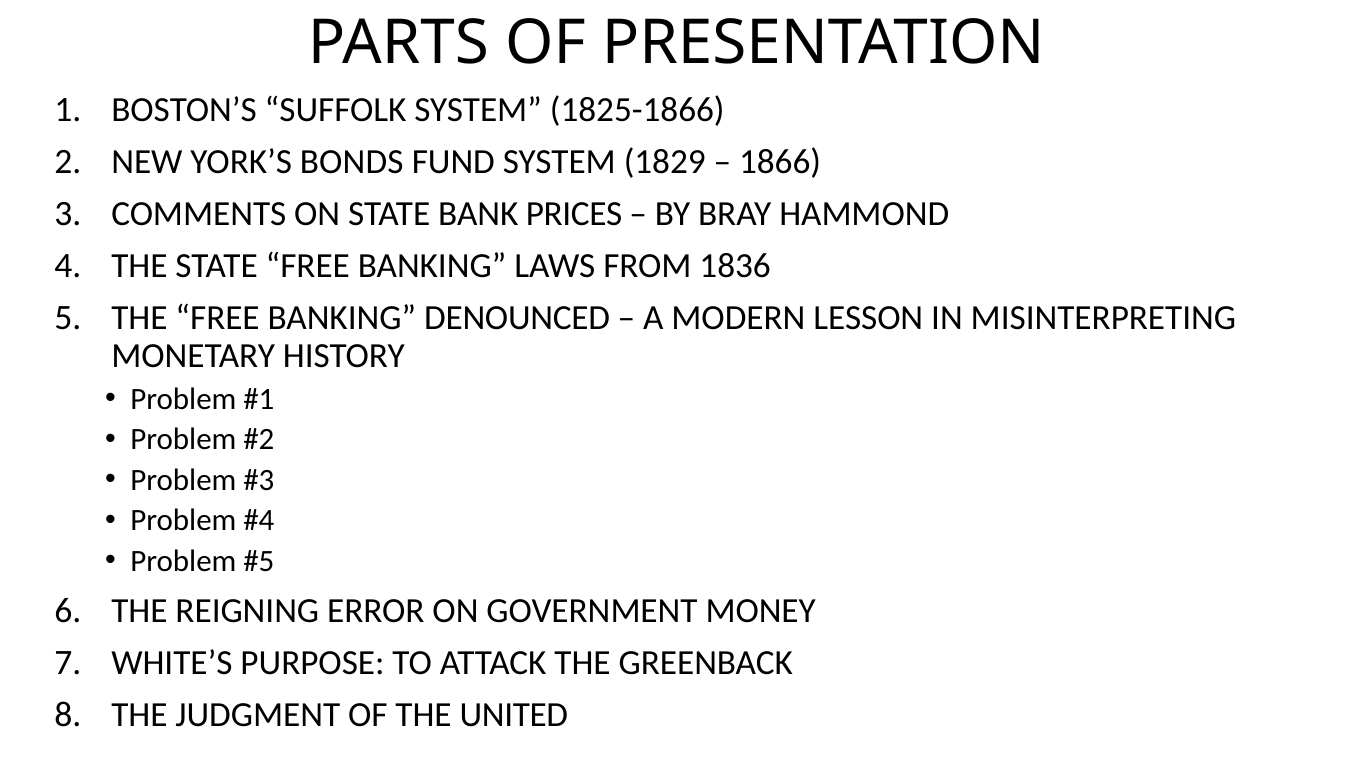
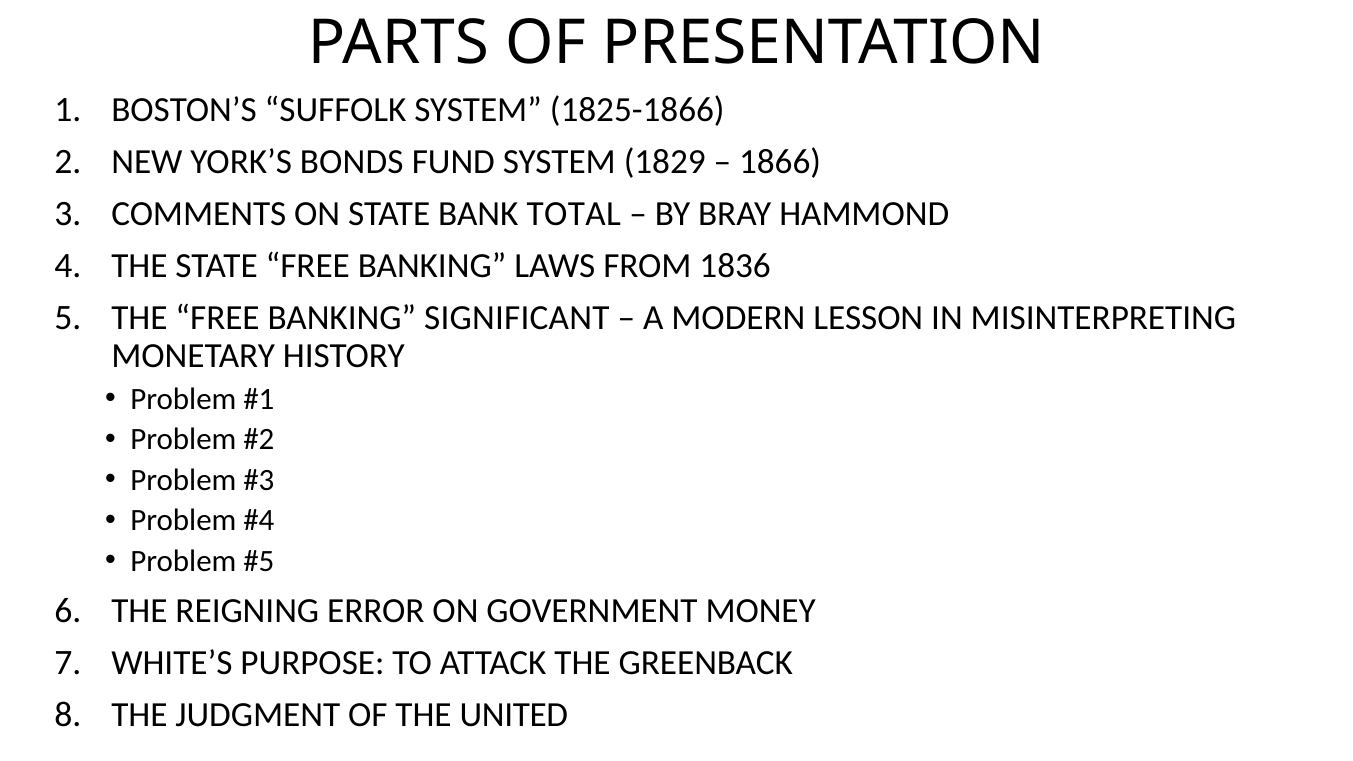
PRICES: PRICES -> TOTAL (574, 214)
DENOUNCED: DENOUNCED -> SIGNIFICANT (517, 318)
